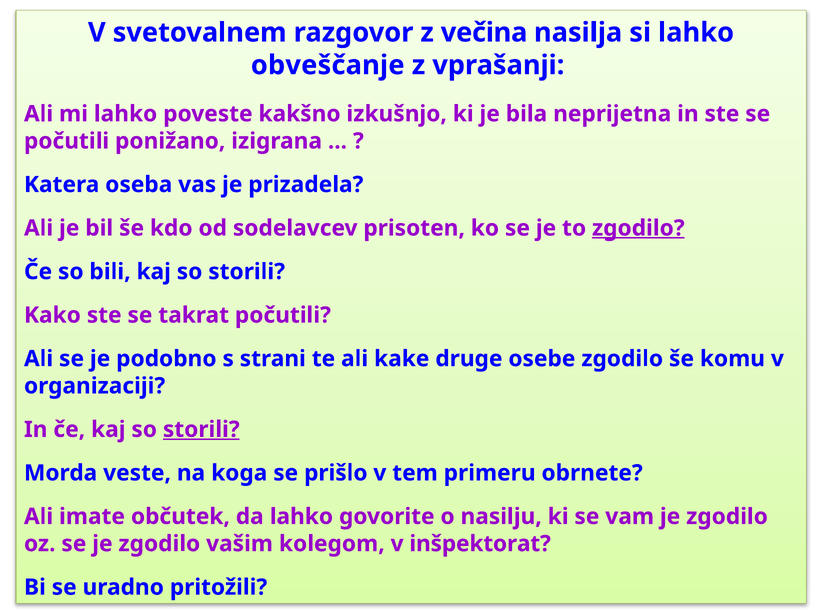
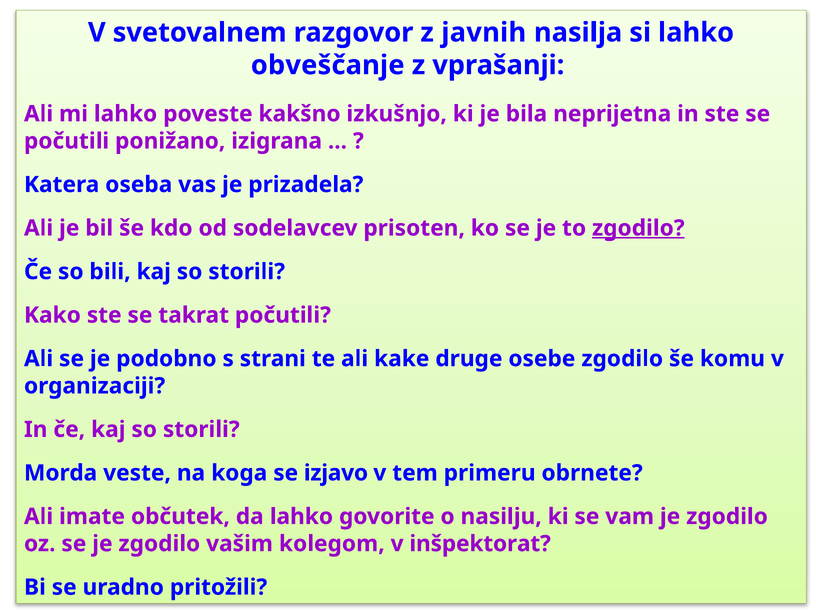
večina: večina -> javnih (484, 33)
storili underline: present -> none (201, 429)
prišlo: prišlo -> izjavo (336, 473)
